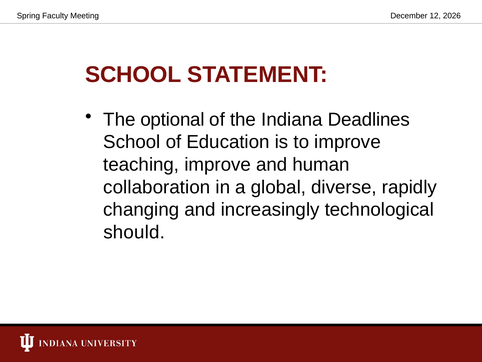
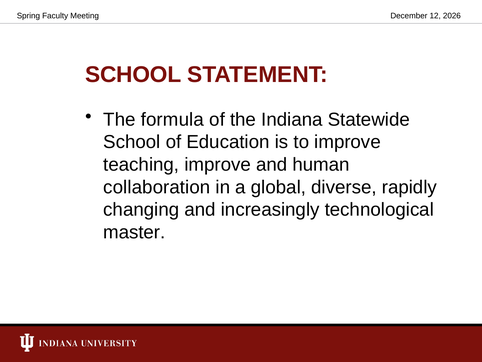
optional: optional -> formula (172, 119)
Deadlines: Deadlines -> Statewide (369, 119)
should: should -> master (134, 232)
